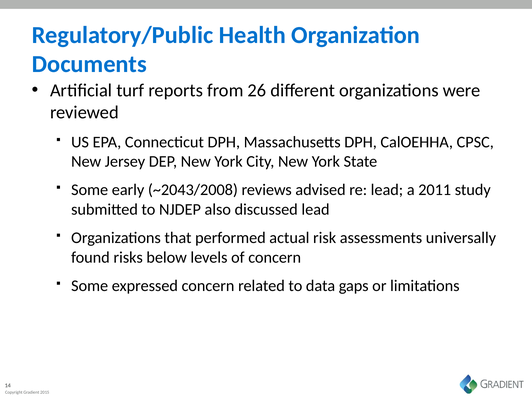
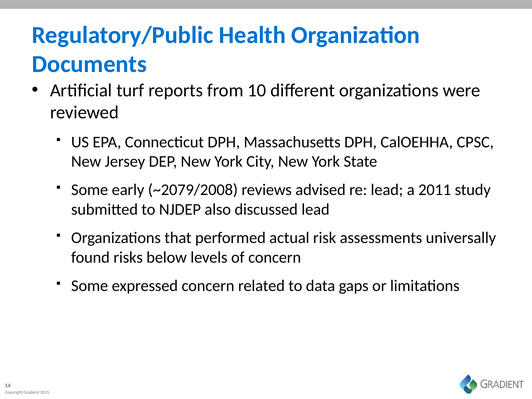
26: 26 -> 10 (257, 90)
~2043/2008: ~2043/2008 -> ~2079/2008 (193, 190)
